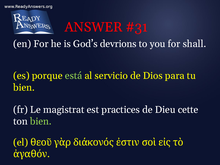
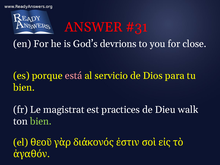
shall: shall -> close (195, 44)
está colour: light green -> pink (74, 76)
cette: cette -> walk (188, 110)
